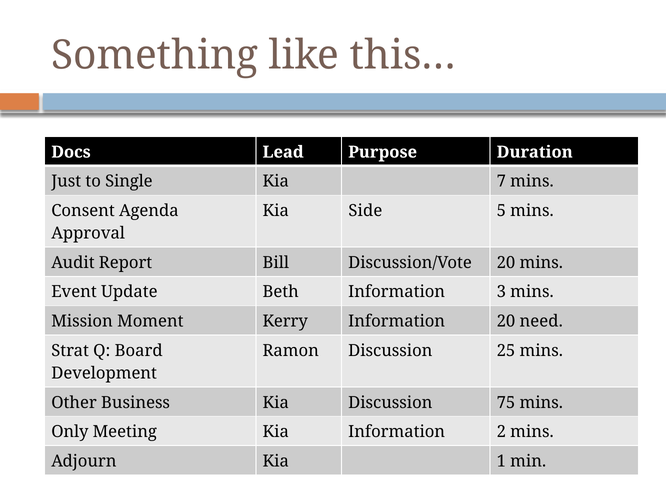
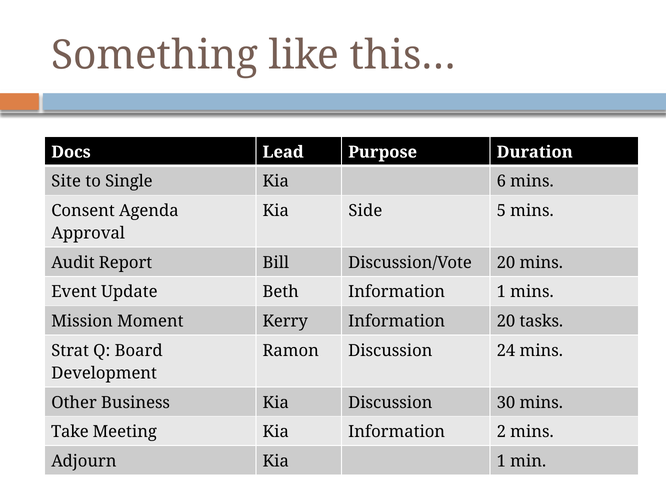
Just: Just -> Site (66, 182)
7: 7 -> 6 (501, 182)
Information 3: 3 -> 1 (501, 292)
need: need -> tasks (541, 322)
25: 25 -> 24 (506, 351)
75: 75 -> 30 (506, 403)
Only: Only -> Take (70, 432)
